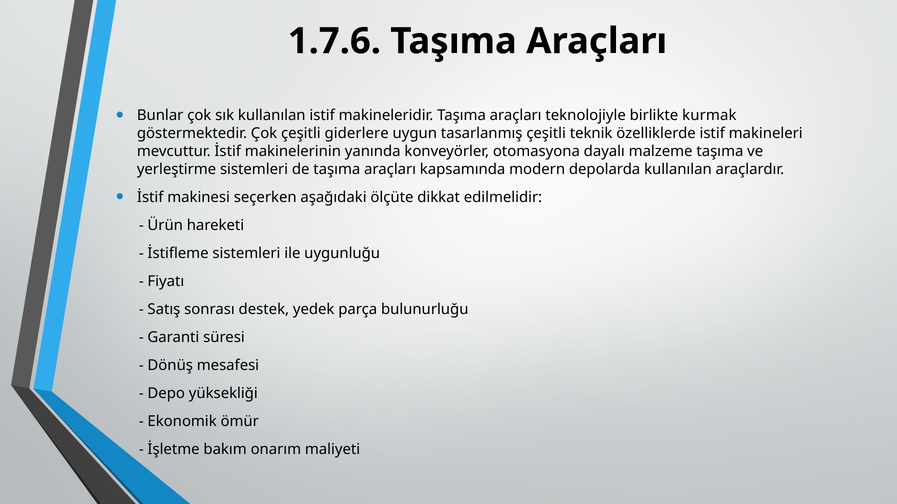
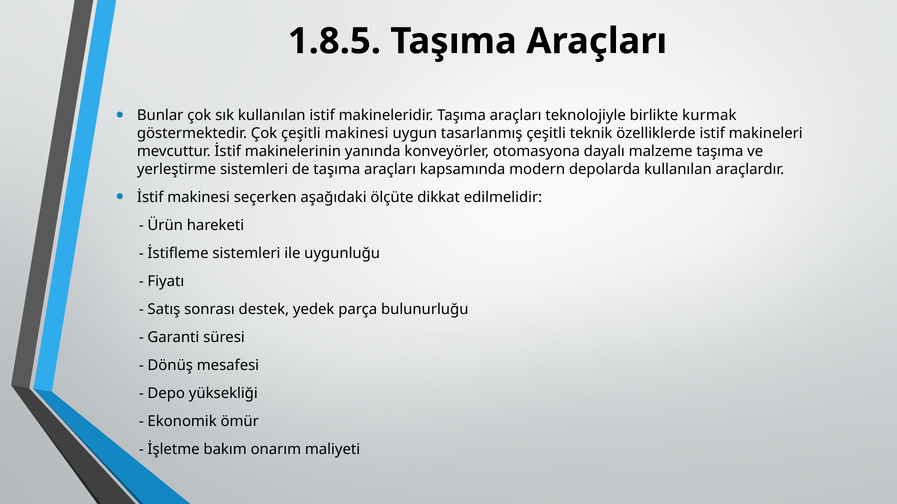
1.7.6: 1.7.6 -> 1.8.5 (334, 41)
çeşitli giderlere: giderlere -> makinesi (357, 134)
